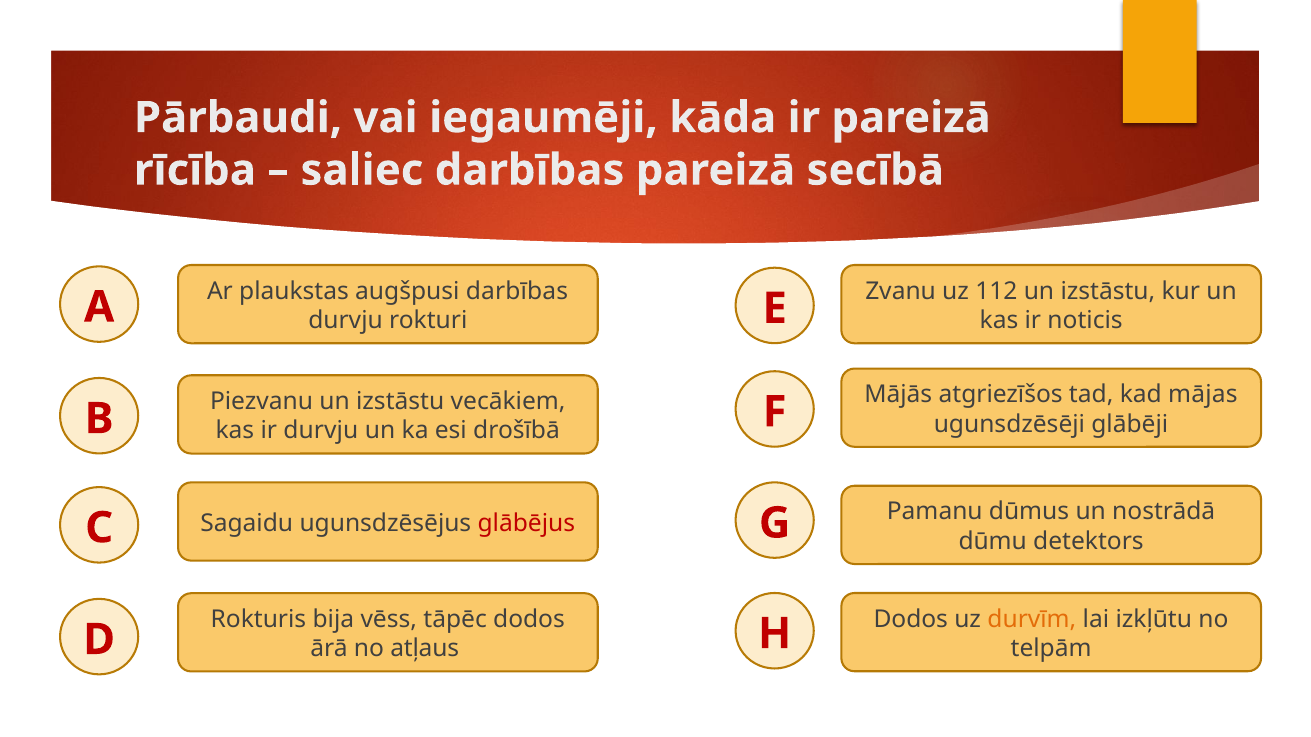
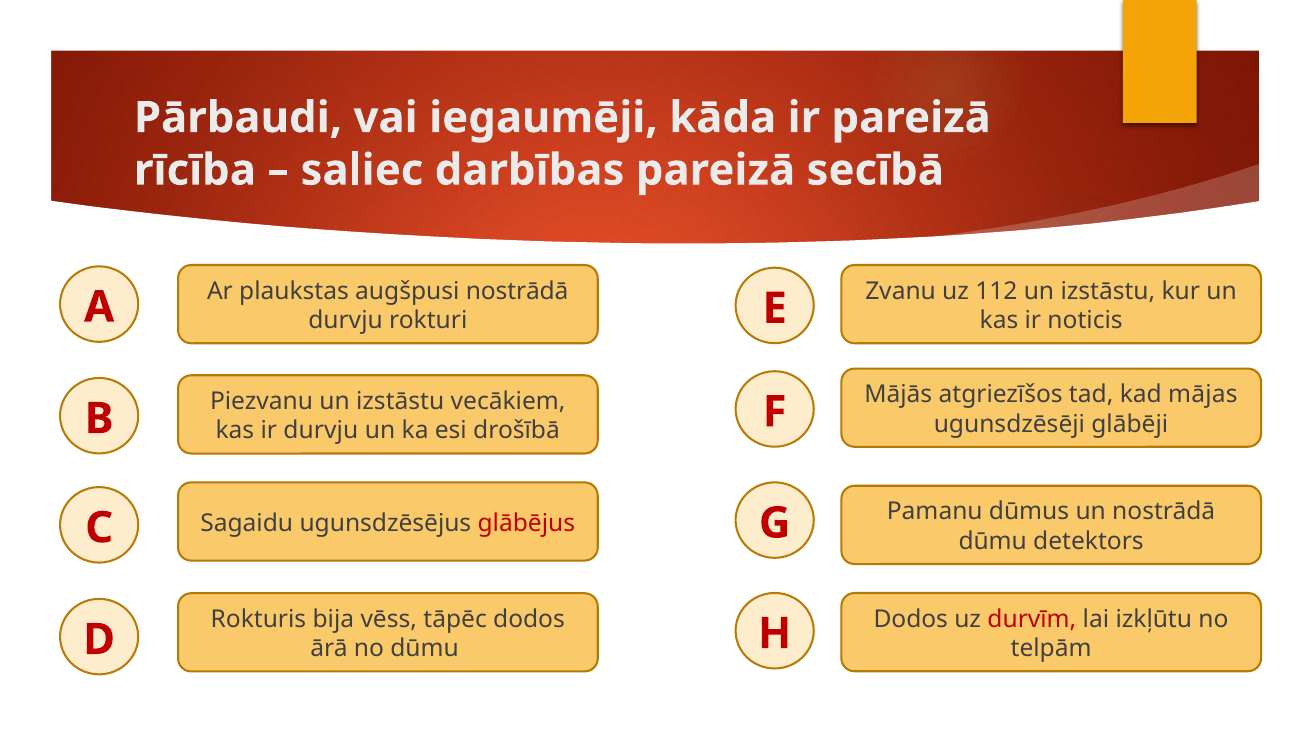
augšpusi darbības: darbības -> nostrādā (517, 291)
durvīm colour: orange -> red (1032, 619)
no atļaus: atļaus -> dūmu (425, 649)
